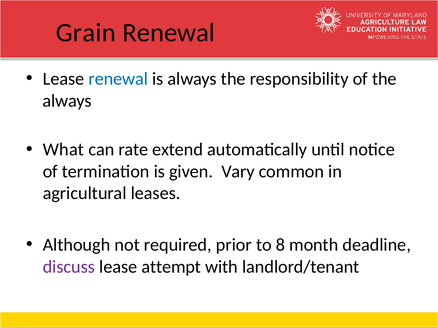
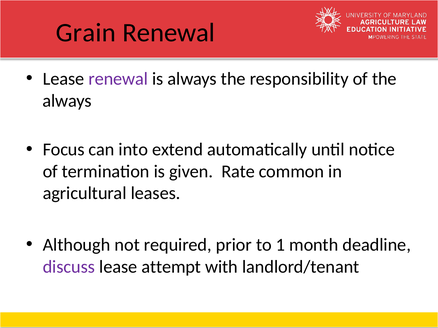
renewal colour: blue -> purple (118, 79)
What: What -> Focus (64, 150)
rate: rate -> into (133, 150)
Vary: Vary -> Rate (238, 172)
8: 8 -> 1 (280, 245)
